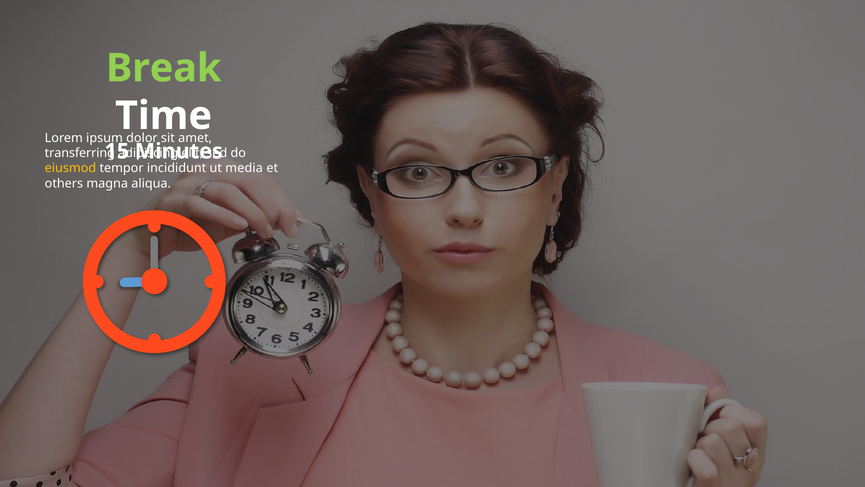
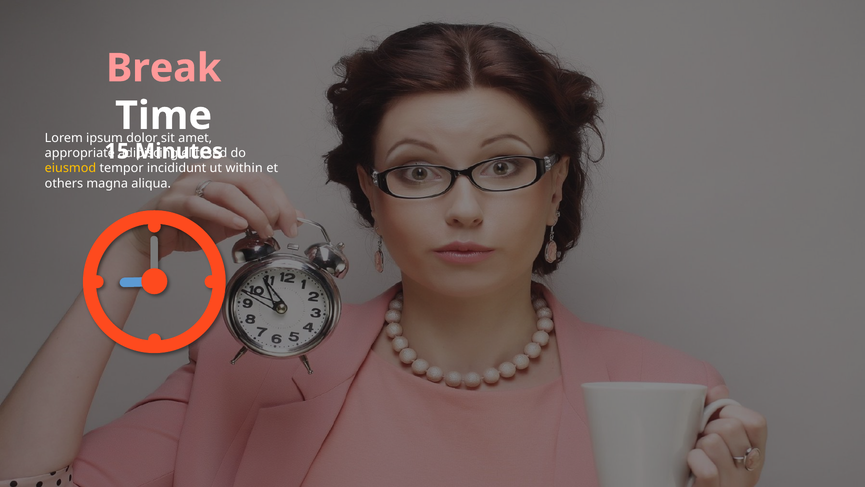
Break colour: light green -> pink (164, 68)
transferring: transferring -> appropriate (80, 153)
media: media -> within (244, 168)
